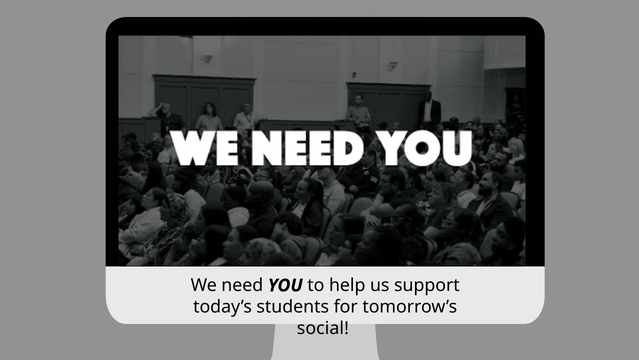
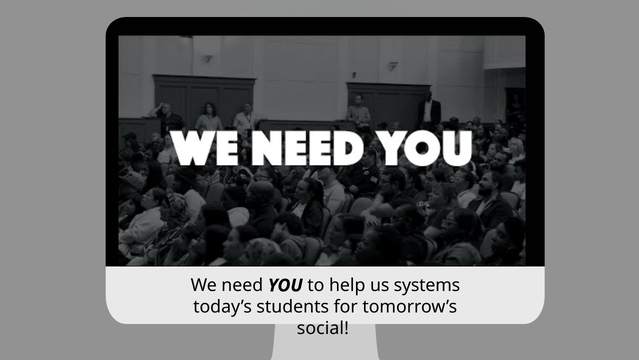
support: support -> systems (427, 285)
